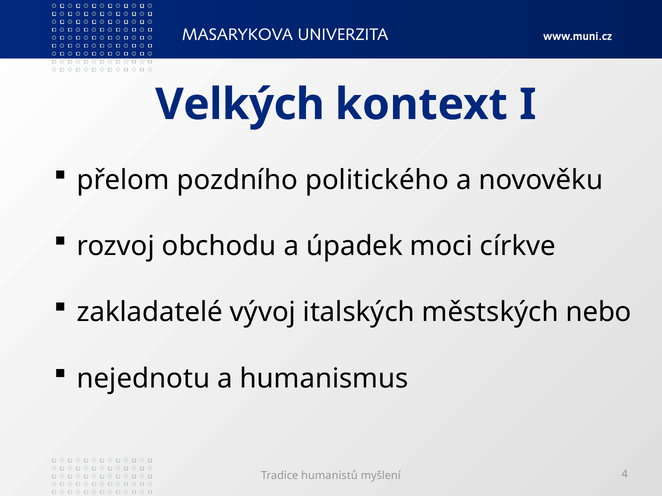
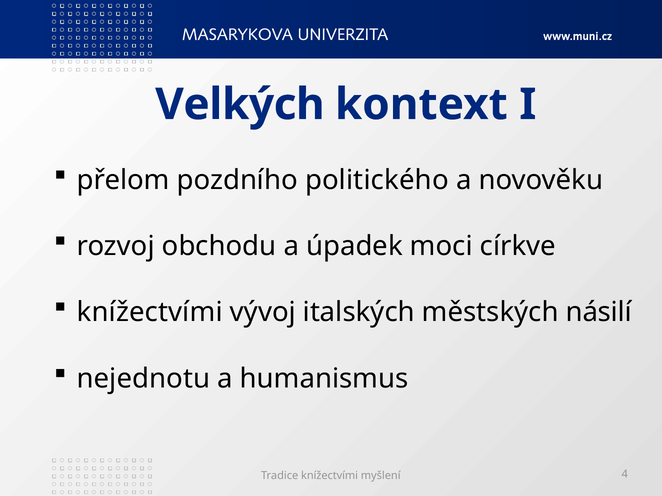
zakladatelé: zakladatelé -> knížectvími (150, 313)
nebo: nebo -> násilí (599, 313)
Tradice humanistů: humanistů -> knížectvími (330, 476)
